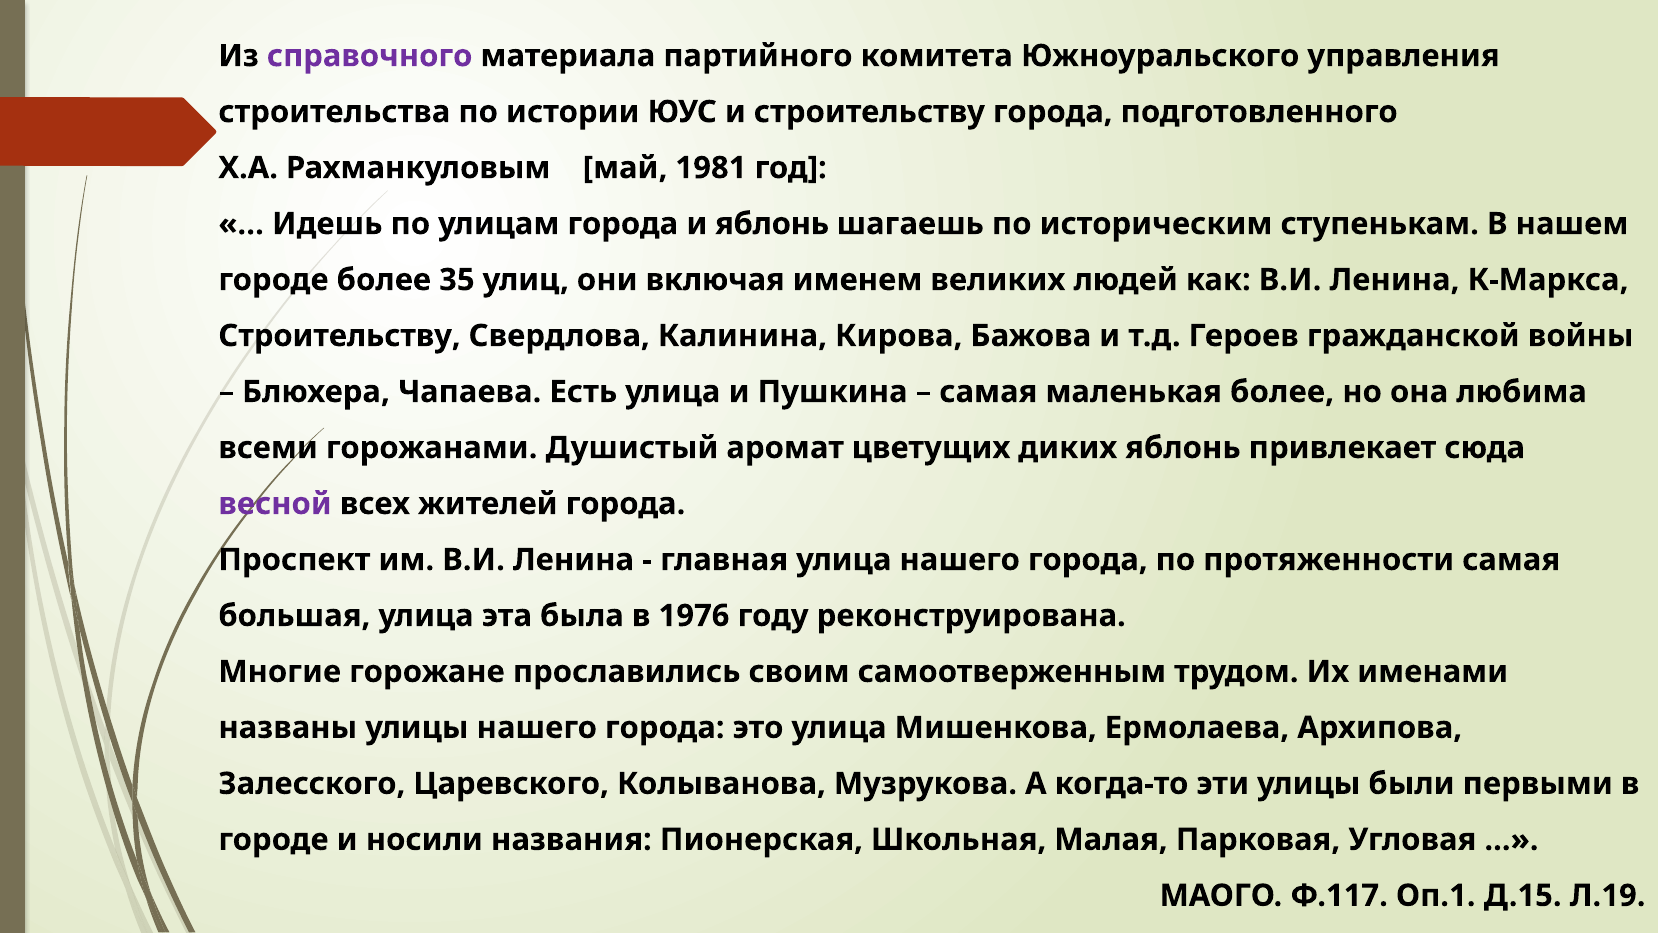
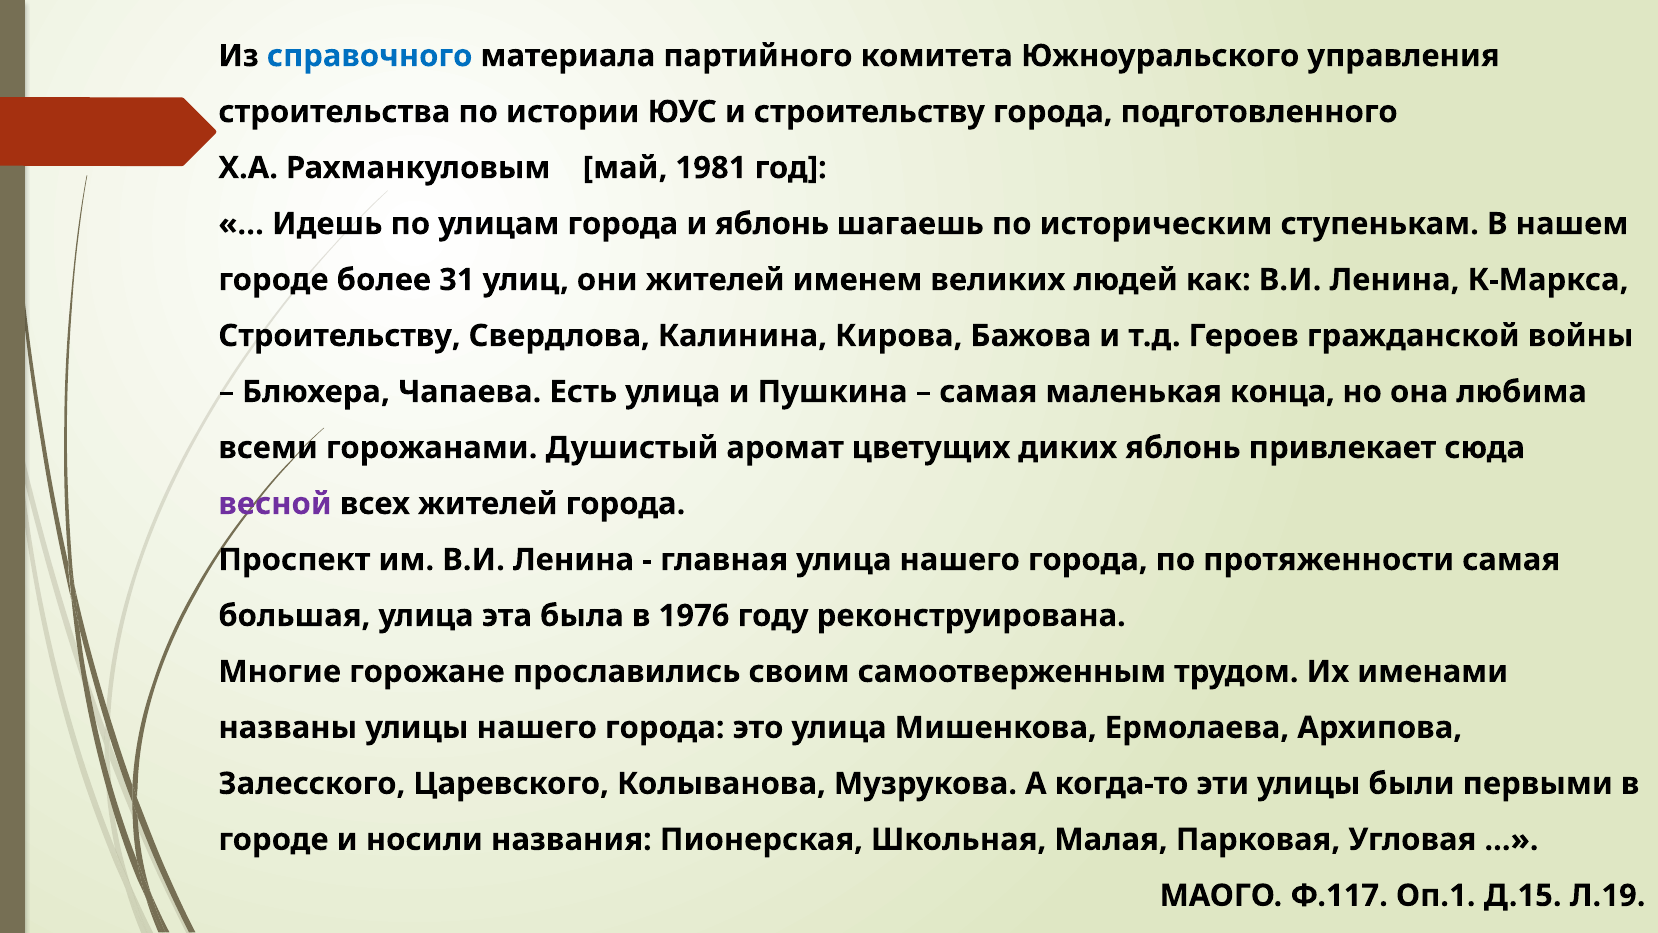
справочного colour: purple -> blue (370, 56)
35: 35 -> 31 (457, 280)
они включая: включая -> жителей (715, 280)
маленькая более: более -> конца (1282, 392)
